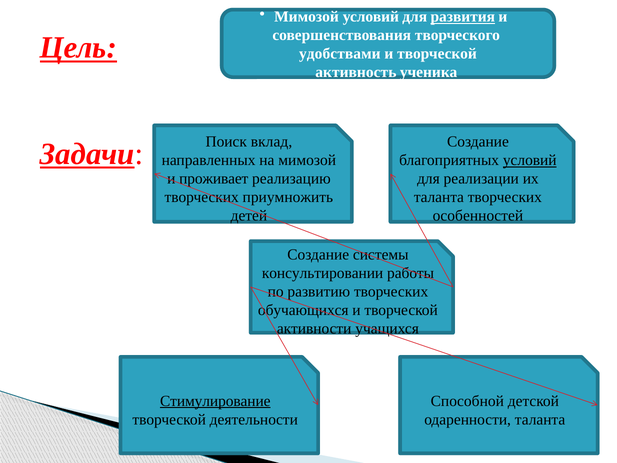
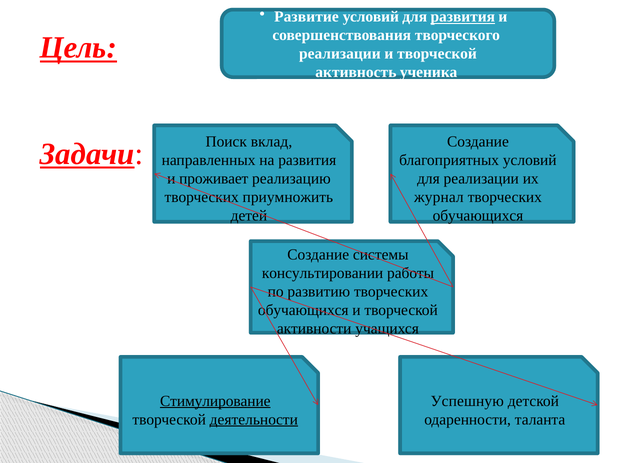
Мимозой: Мимозой -> Развитие (306, 17)
удобствами: удобствами -> реализации (340, 54)
на мимозой: мимозой -> развития (307, 160)
условий underline: present -> none (530, 160)
таланта: таланта -> журнал (439, 197)
особенностей: особенностей -> обучающихся (478, 216)
Способной: Способной -> Успешную (467, 401)
деятельности underline: none -> present (254, 419)
